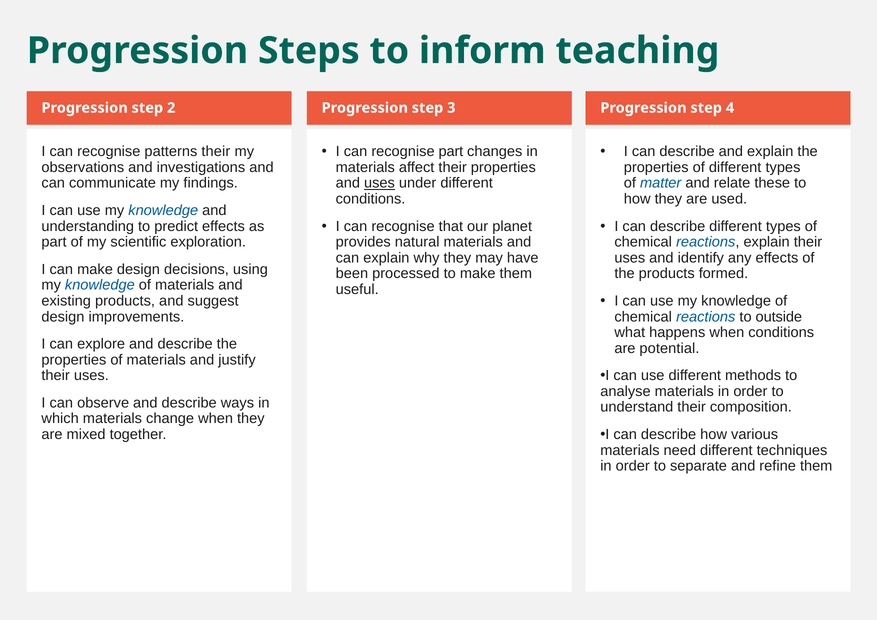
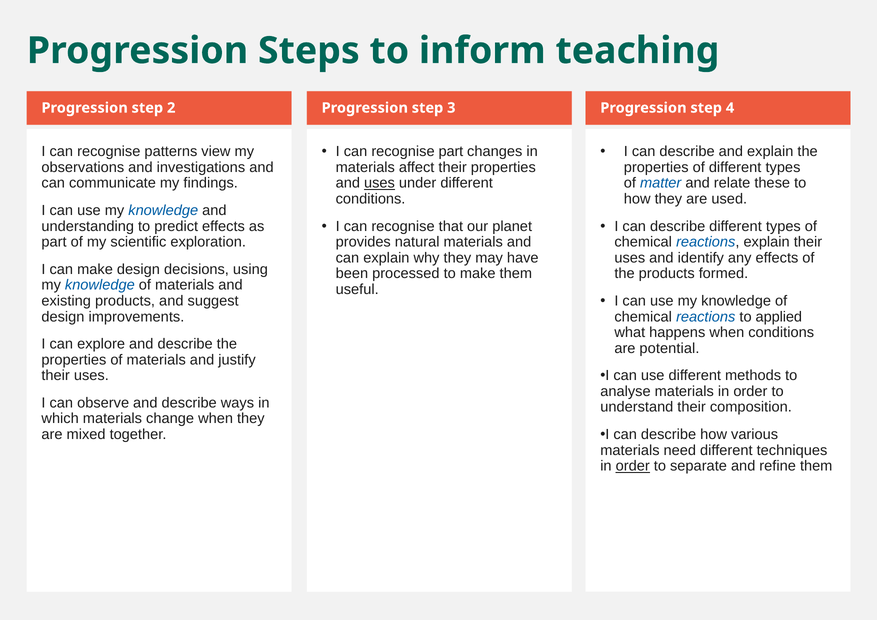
patterns their: their -> view (216, 152)
outside: outside -> applied (779, 317)
order underline: none -> present (633, 466)
